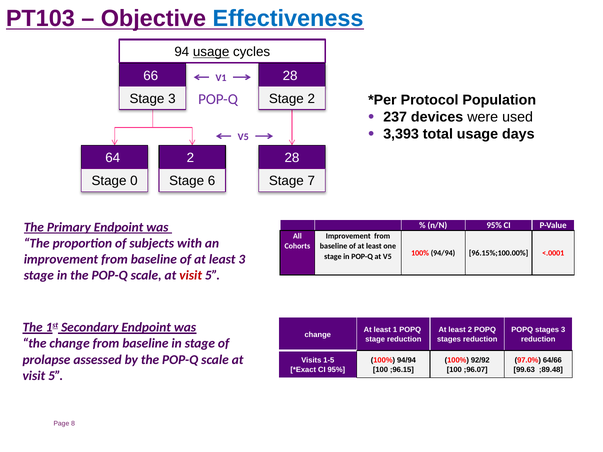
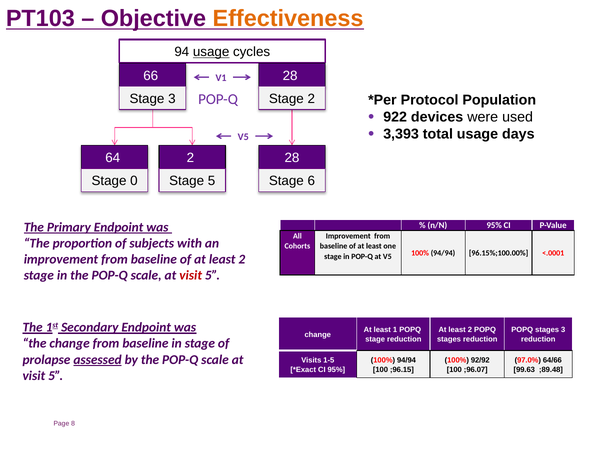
Effectiveness colour: blue -> orange (288, 19)
237: 237 -> 922 (395, 117)
Stage 6: 6 -> 5 (212, 181)
7: 7 -> 6 (311, 181)
of at least 3: 3 -> 2 (242, 259)
assessed underline: none -> present (97, 360)
